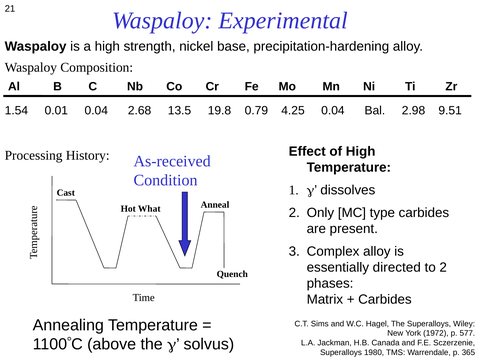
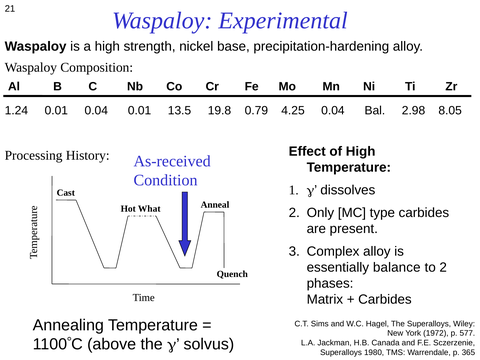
1.54: 1.54 -> 1.24 (16, 110)
0.04 2.68: 2.68 -> 0.01 (140, 110)
9.51: 9.51 -> 8.05 (450, 110)
directed: directed -> balance (397, 267)
